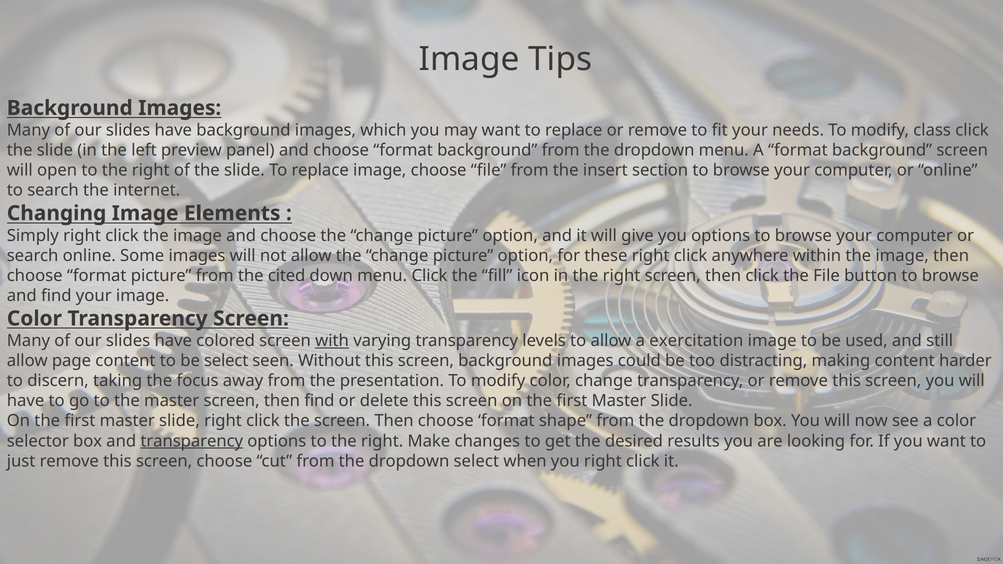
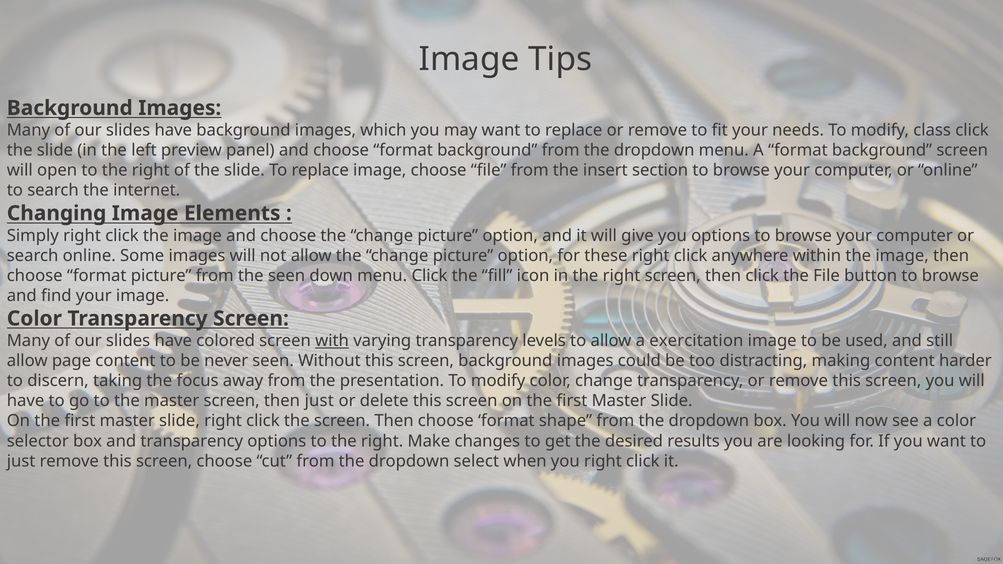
the cited: cited -> seen (287, 276)
be select: select -> never (226, 361)
then find: find -> just (319, 401)
transparency underline: present -> none (192, 441)
